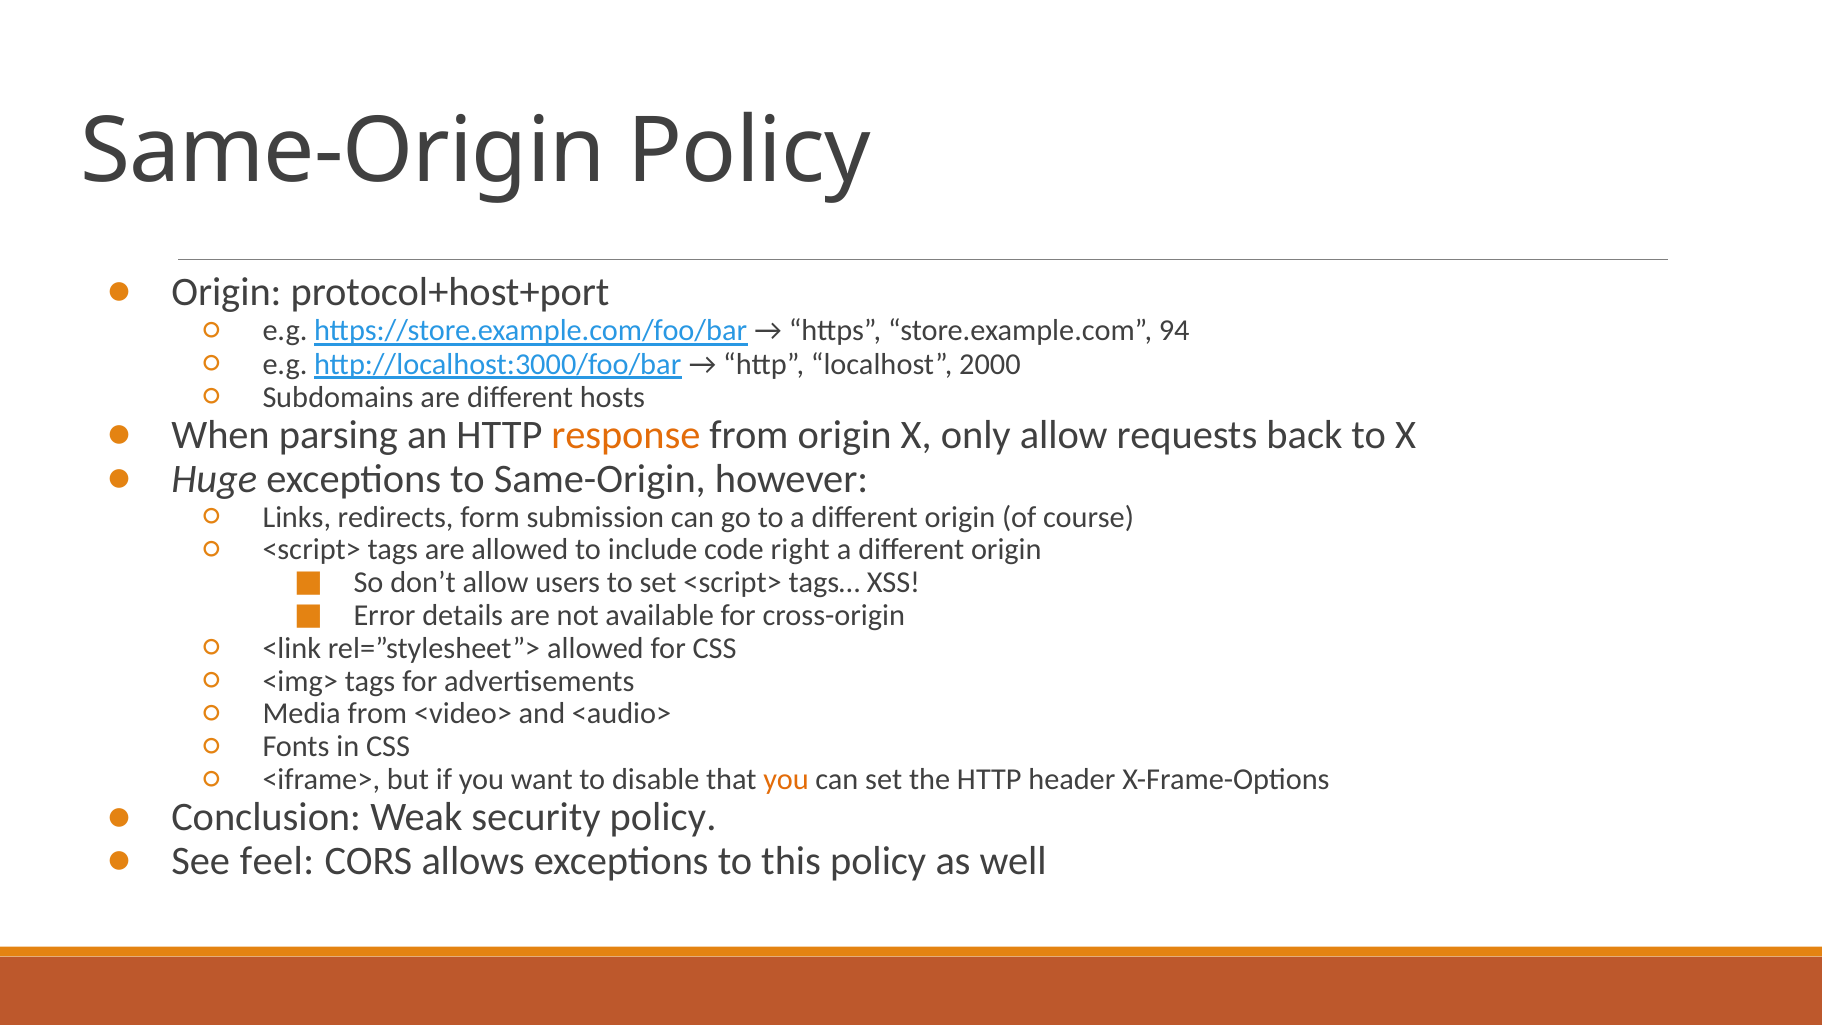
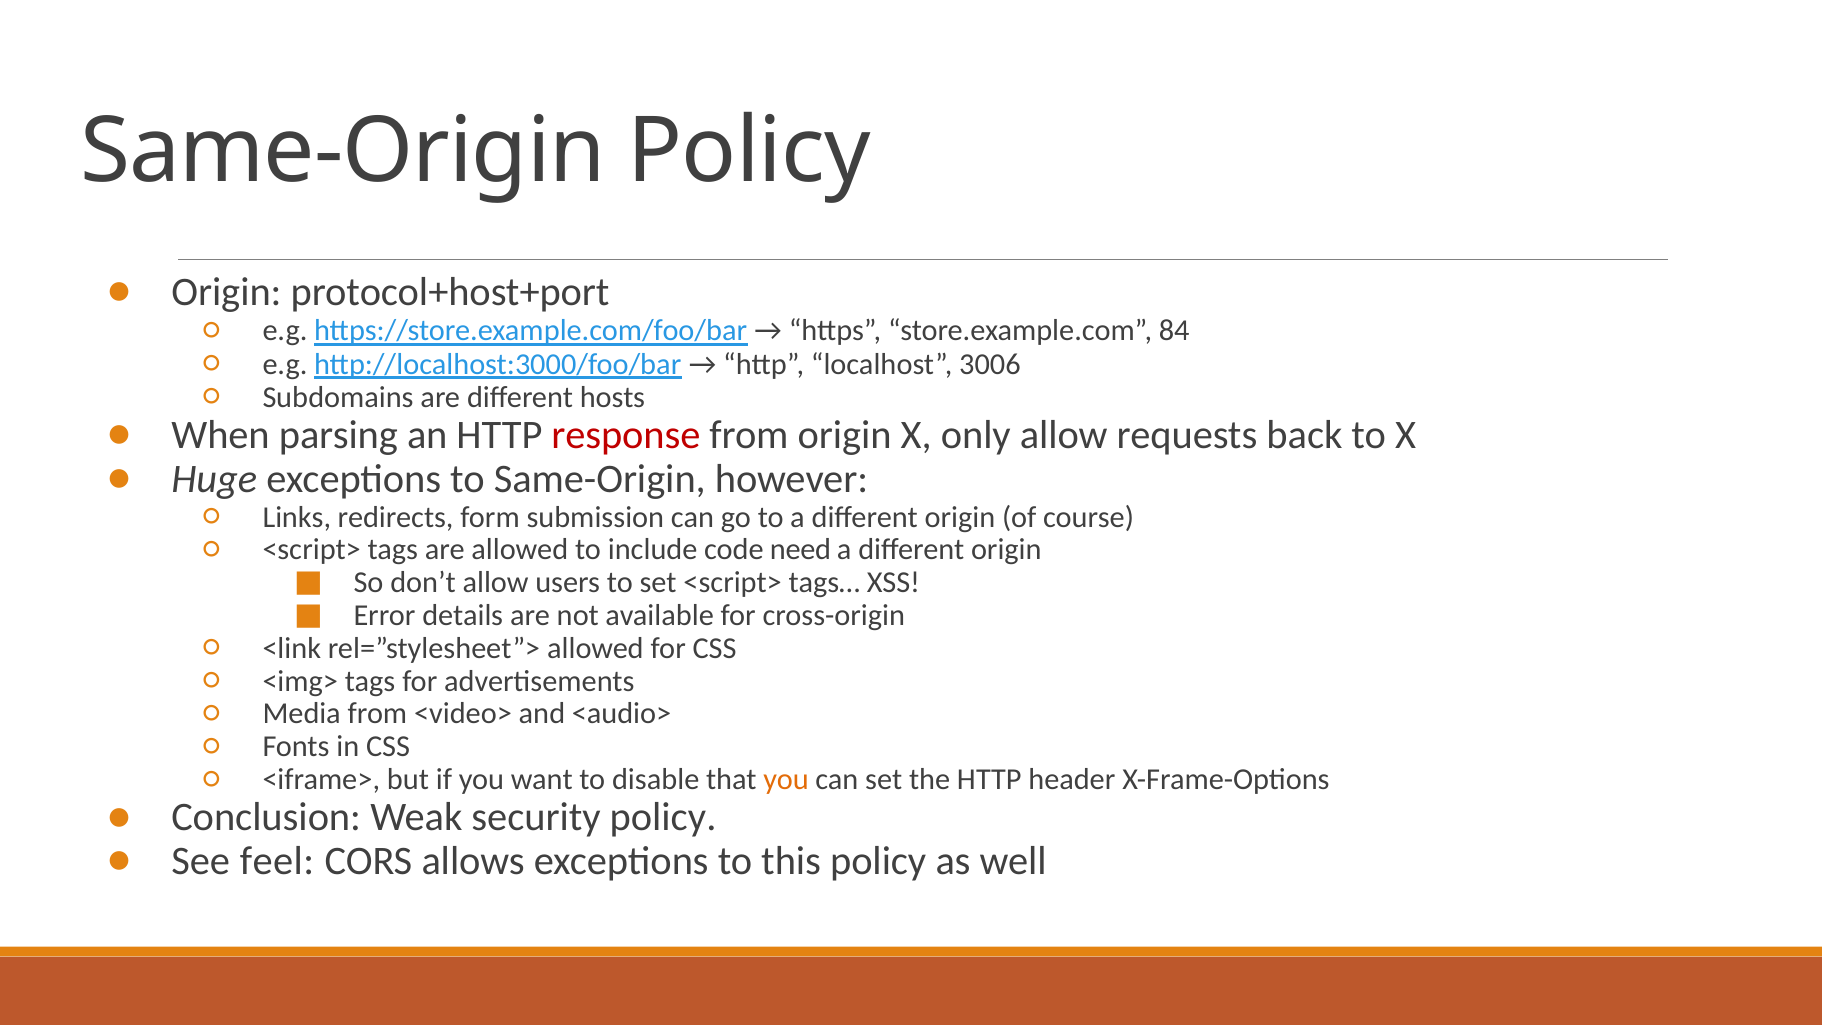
94: 94 -> 84 (1174, 331)
2000: 2000 -> 3006 (990, 364)
response colour: orange -> red (626, 435)
right: right -> need (800, 550)
